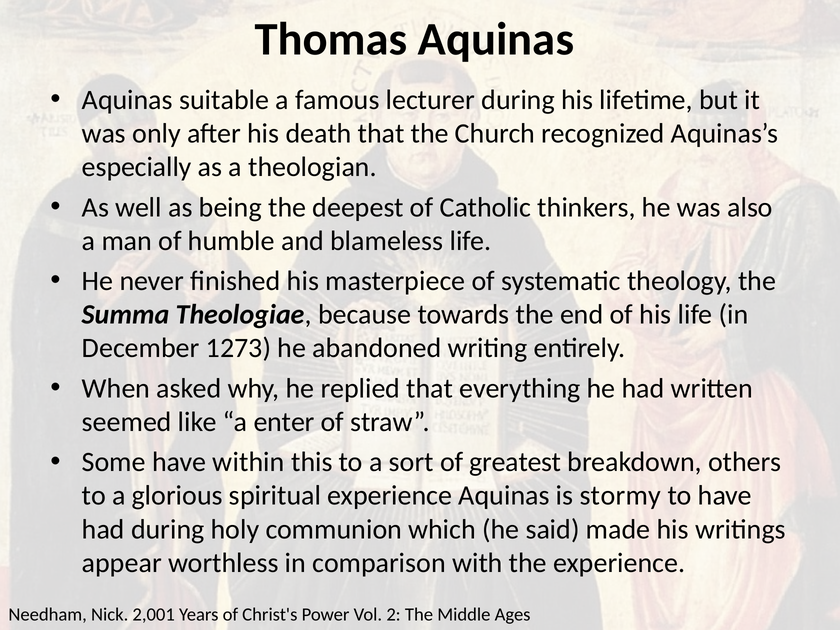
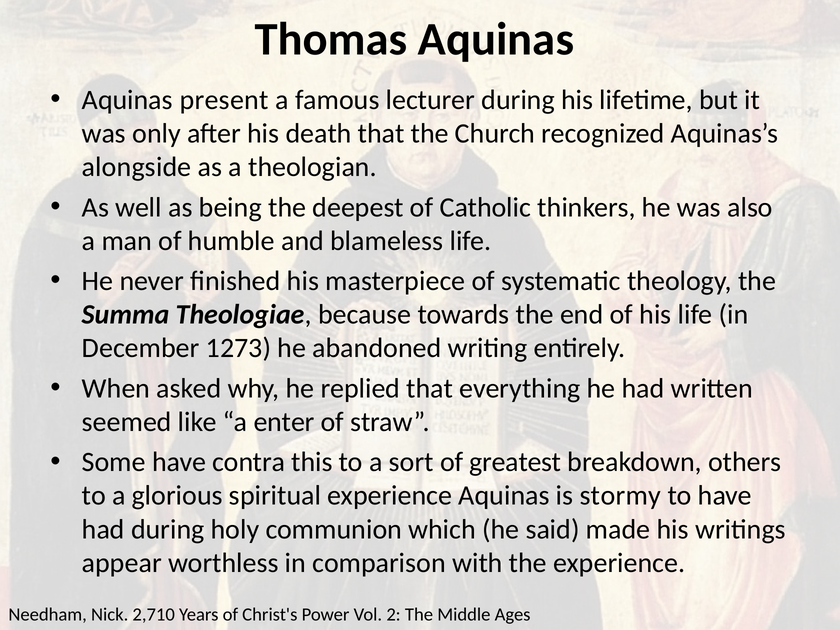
suitable: suitable -> present (224, 100)
especially: especially -> alongside (137, 167)
within: within -> contra (249, 462)
2,001: 2,001 -> 2,710 (154, 615)
